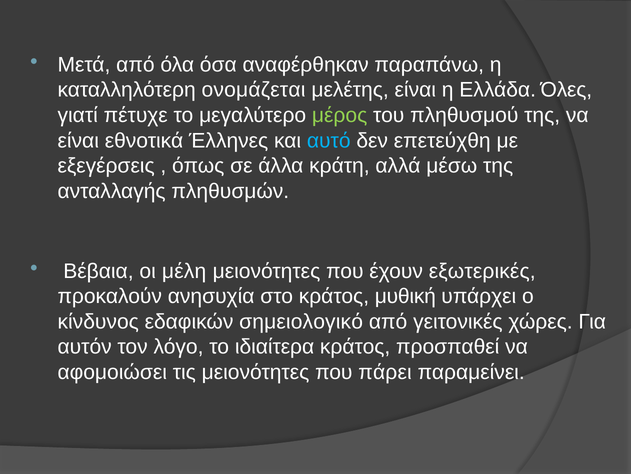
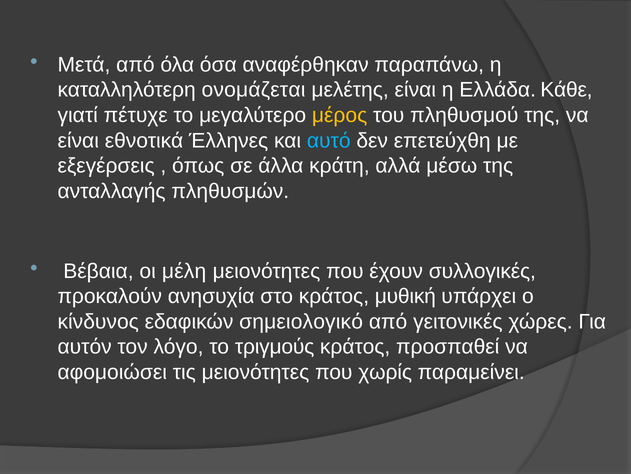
Όλες: Όλες -> Κάθε (566, 90)
μέρος colour: light green -> yellow (340, 115)
εξωτερικές: εξωτερικές -> συλλογικές (482, 271)
ιδιαίτερα: ιδιαίτερα -> τριγμούς (275, 346)
πάρει: πάρει -> χωρίς (385, 372)
